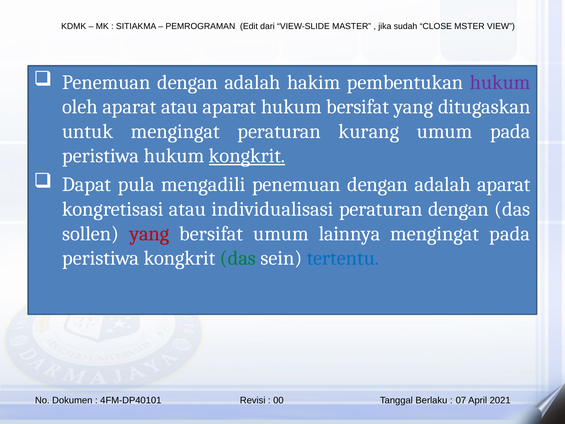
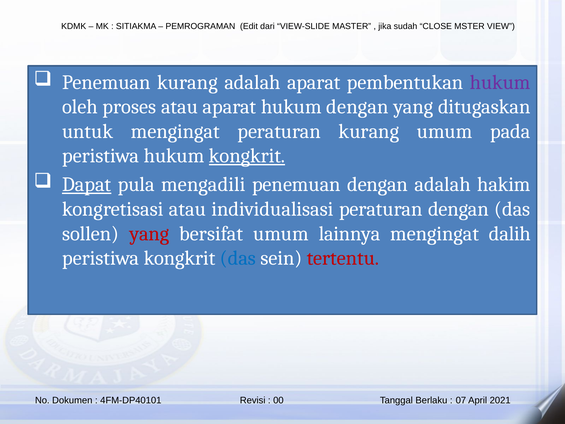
dengan: dengan -> kurang (187, 82)
adalah hakim: hakim -> aparat (314, 82)
oleh aparat: aparat -> proses (129, 107)
hukum bersifat: bersifat -> dengan (357, 107)
Dapat underline: none -> present (87, 184)
adalah aparat: aparat -> hakim (504, 184)
mengingat pada: pada -> dalih (510, 234)
das colour: green -> blue (238, 258)
tertentu colour: blue -> red (343, 258)
